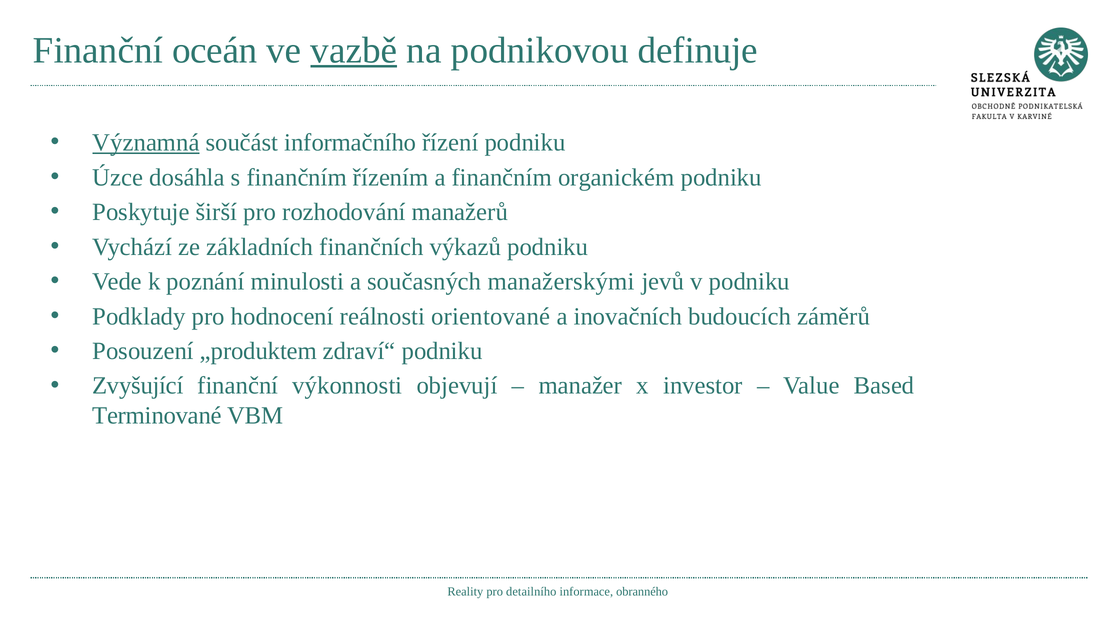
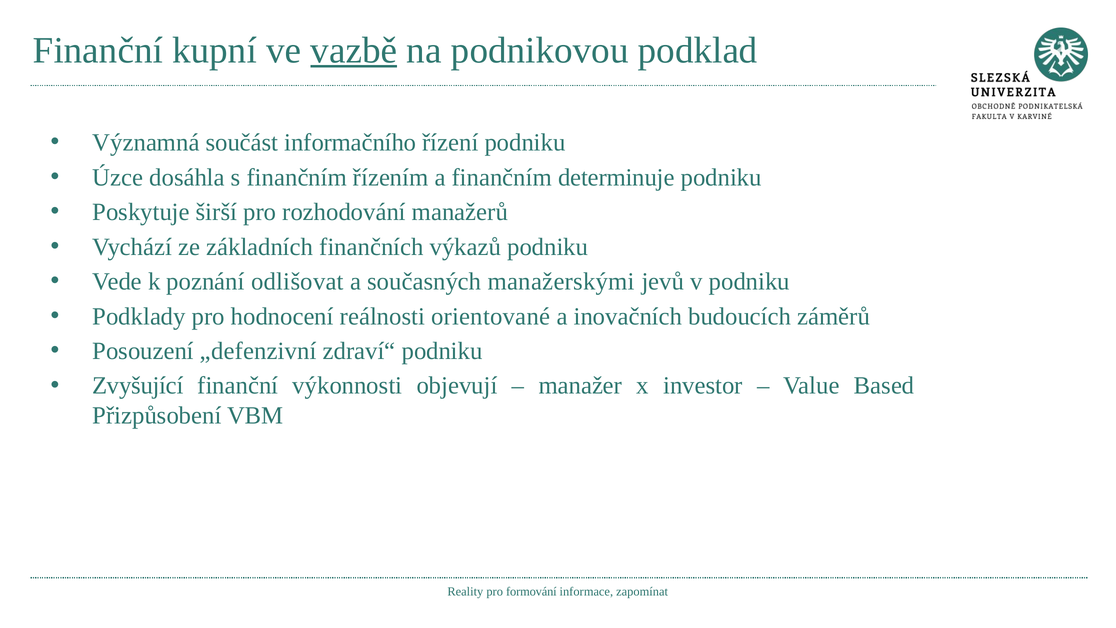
oceán: oceán -> kupní (215, 50)
definuje: definuje -> podklad (698, 50)
Významná underline: present -> none (146, 143)
organickém: organickém -> determinuje (616, 177)
minulosti: minulosti -> odlišovat (297, 282)
„produktem: „produktem -> „defenzivní (258, 351)
Terminované: Terminované -> Přizpůsobení (157, 415)
detailního: detailního -> formování (531, 591)
obranného: obranného -> zapomínat (642, 591)
